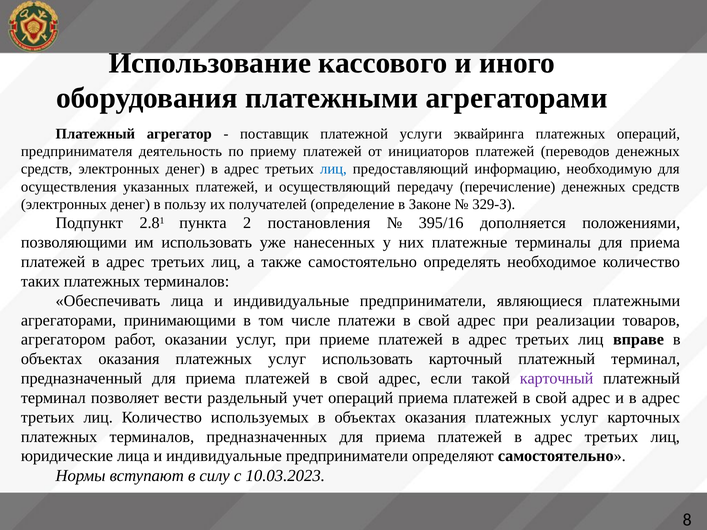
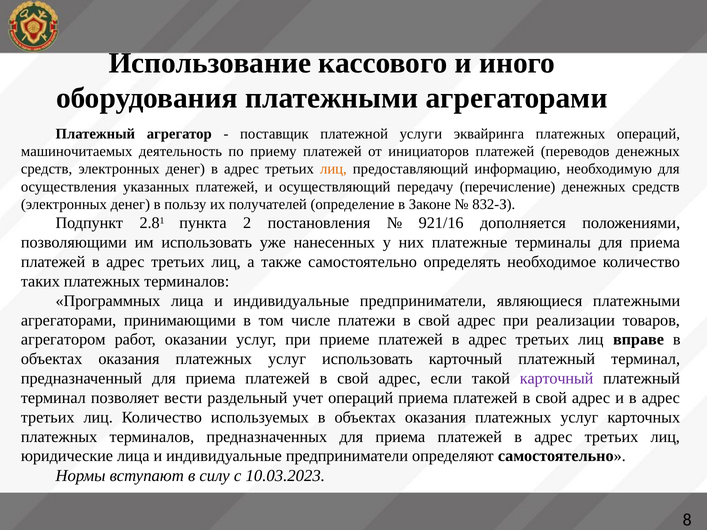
предпринимателя: предпринимателя -> машиночитаемых (77, 151)
лиц colour: blue -> orange (333, 169)
329-З: 329-З -> 832-З (494, 205)
395/16: 395/16 -> 921/16 (441, 223)
Обеспечивать: Обеспечивать -> Программных (108, 301)
